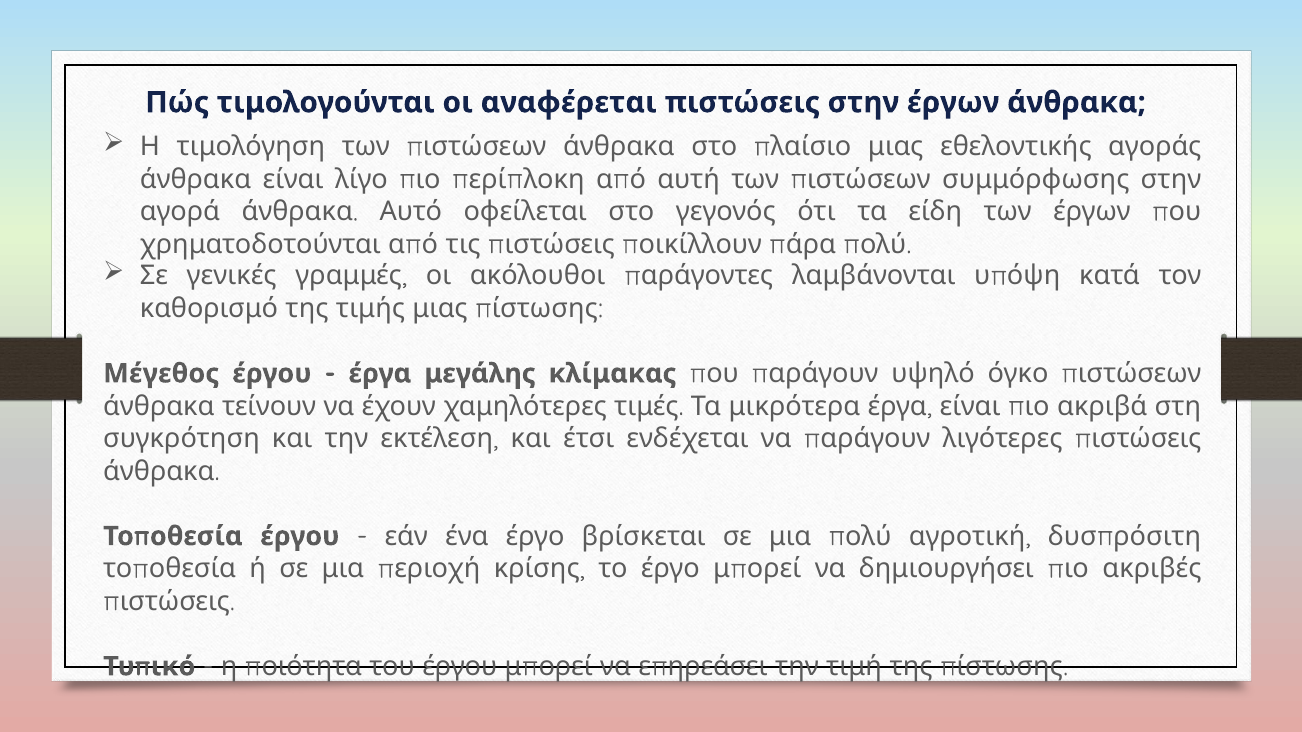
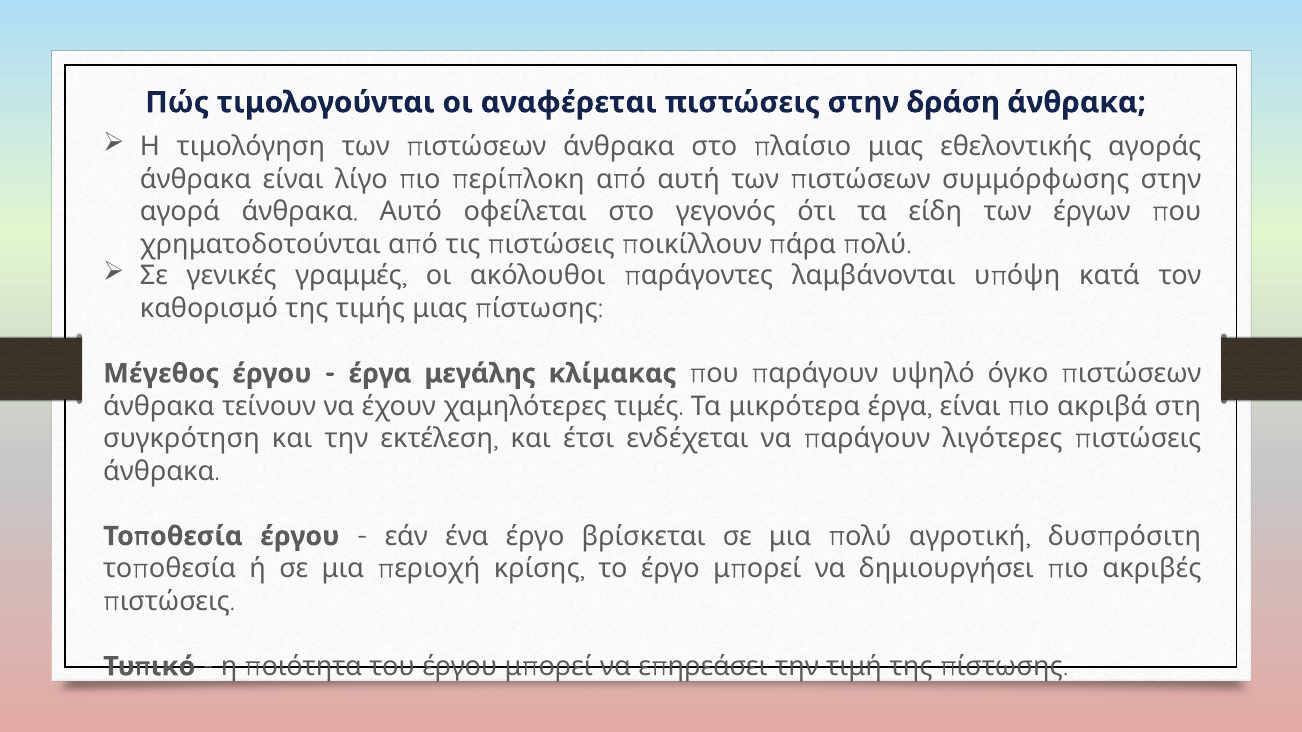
στην έργων: έργων -> δράση (953, 103)
